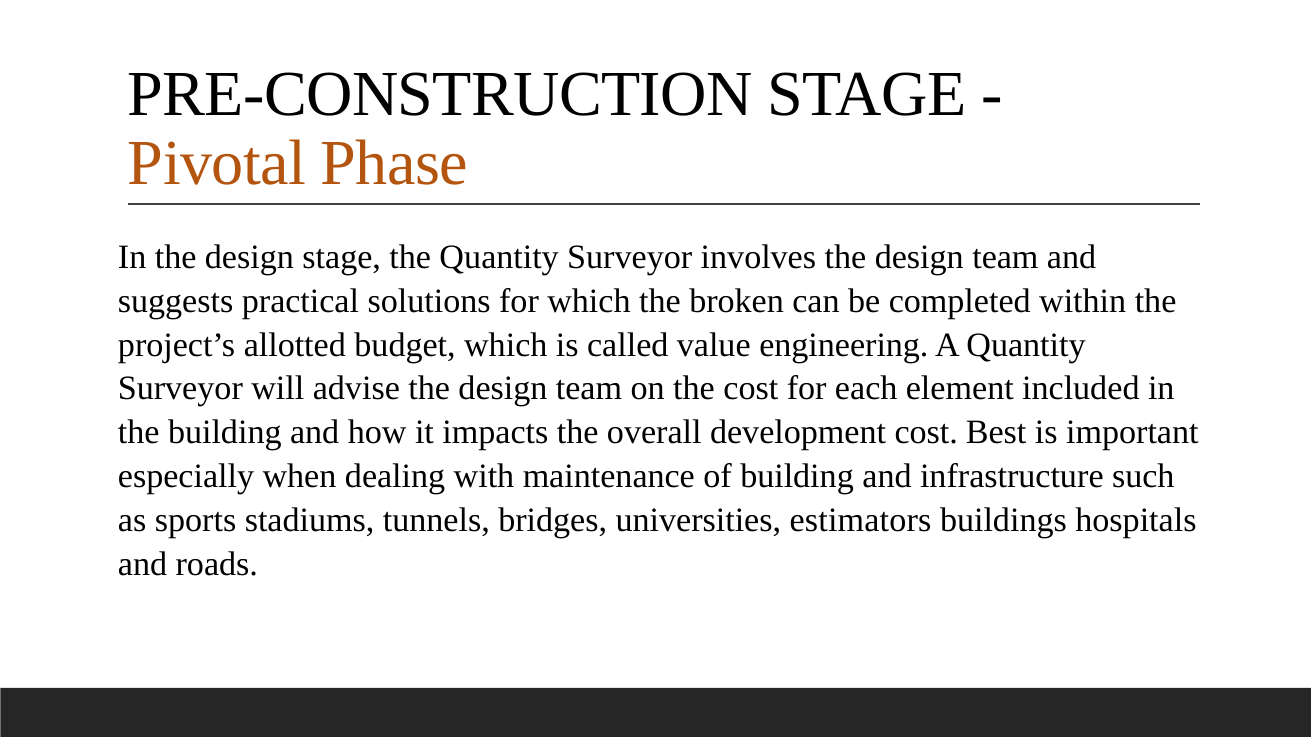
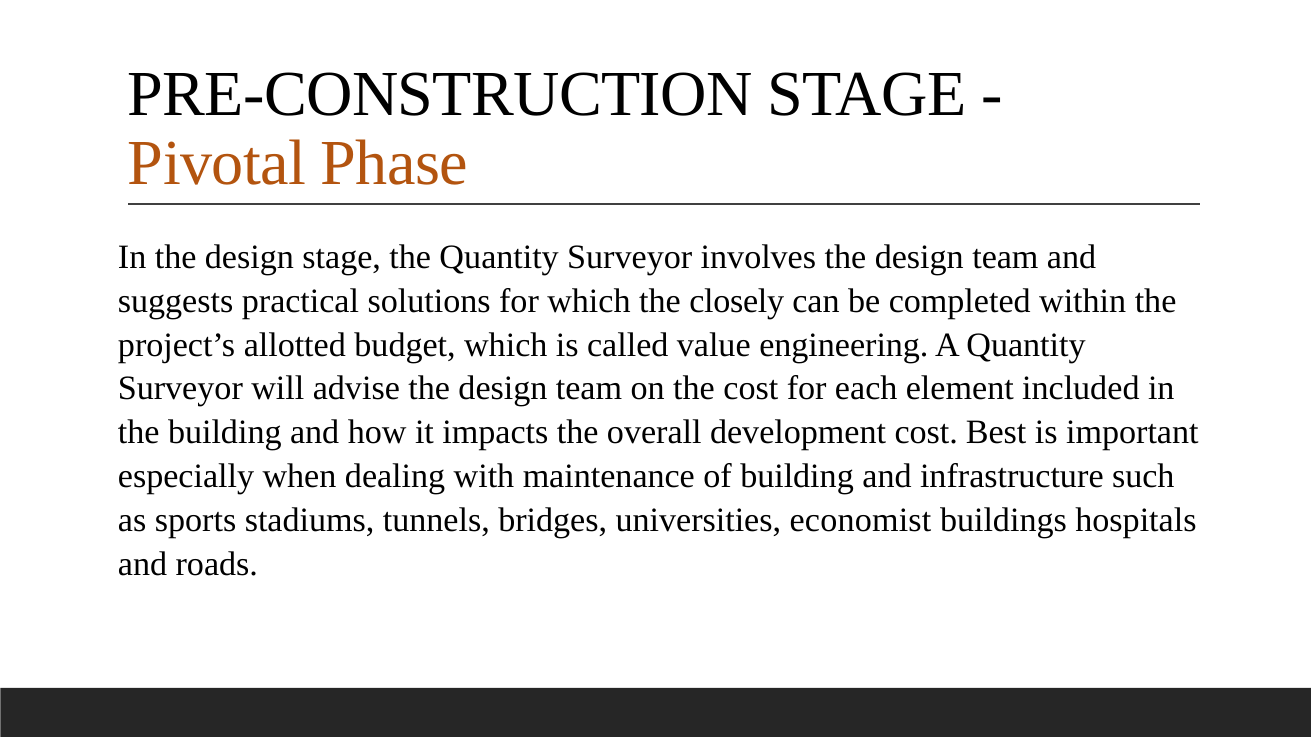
broken: broken -> closely (737, 301)
estimators: estimators -> economist (860, 520)
